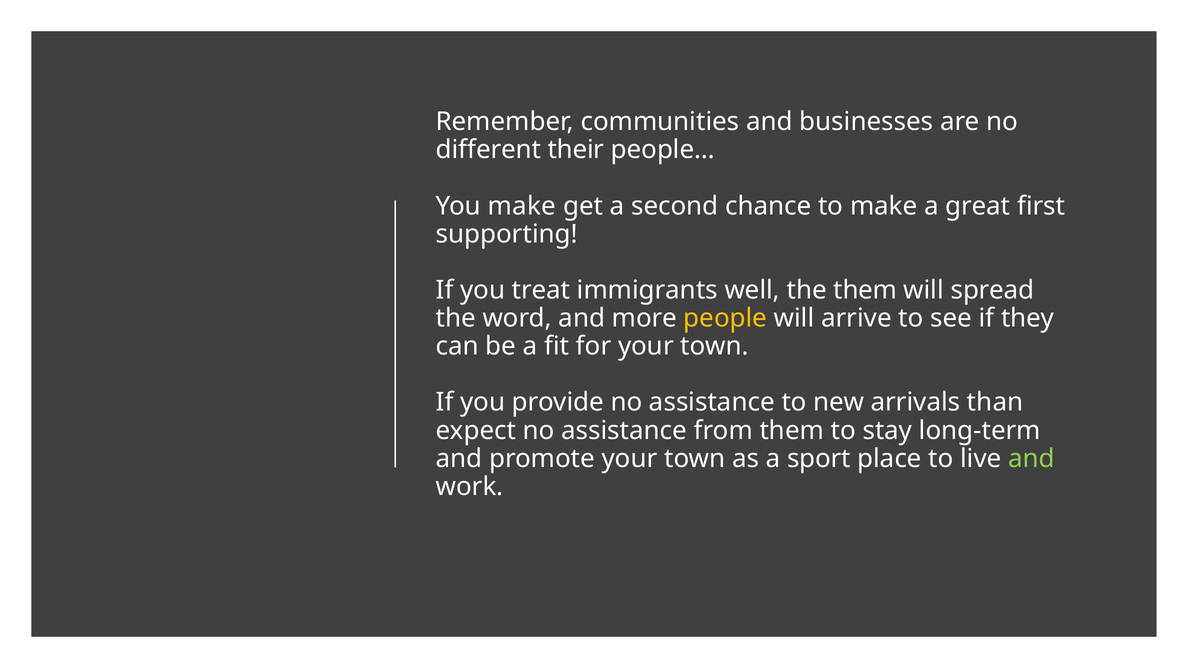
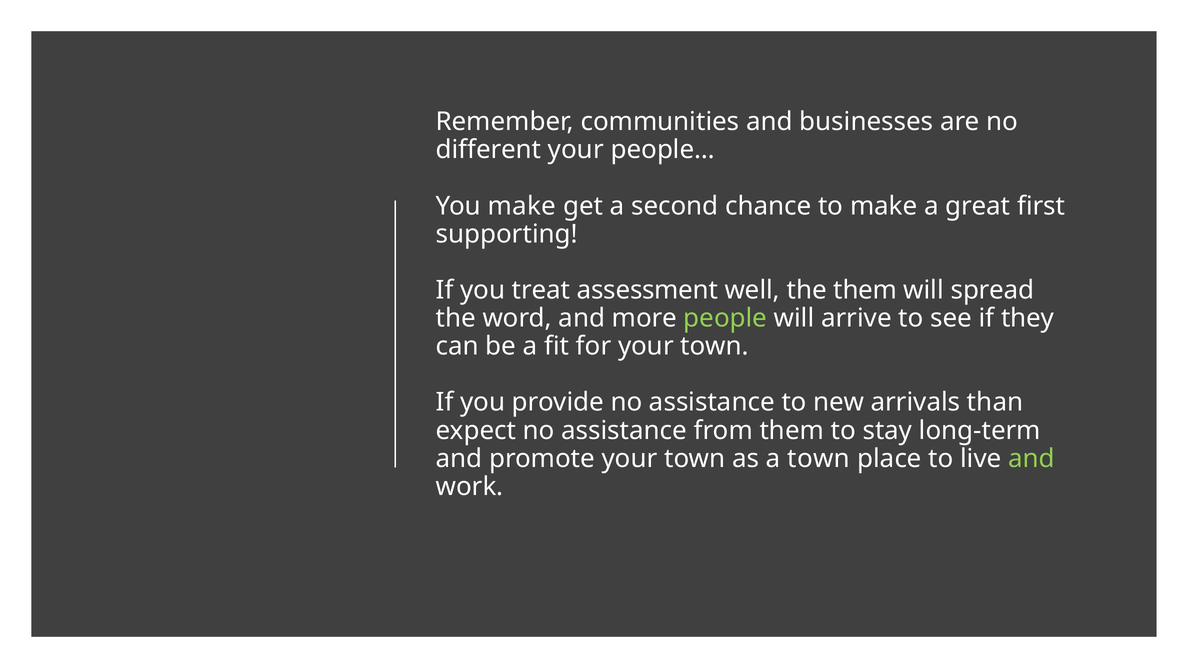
different their: their -> your (576, 150)
immigrants: immigrants -> assessment (647, 290)
people colour: yellow -> light green (725, 318)
a sport: sport -> town (819, 459)
